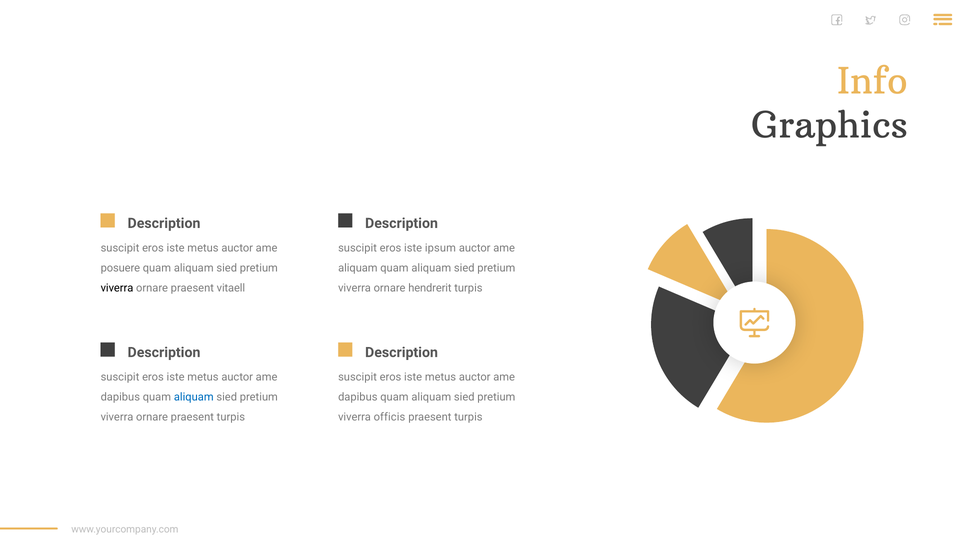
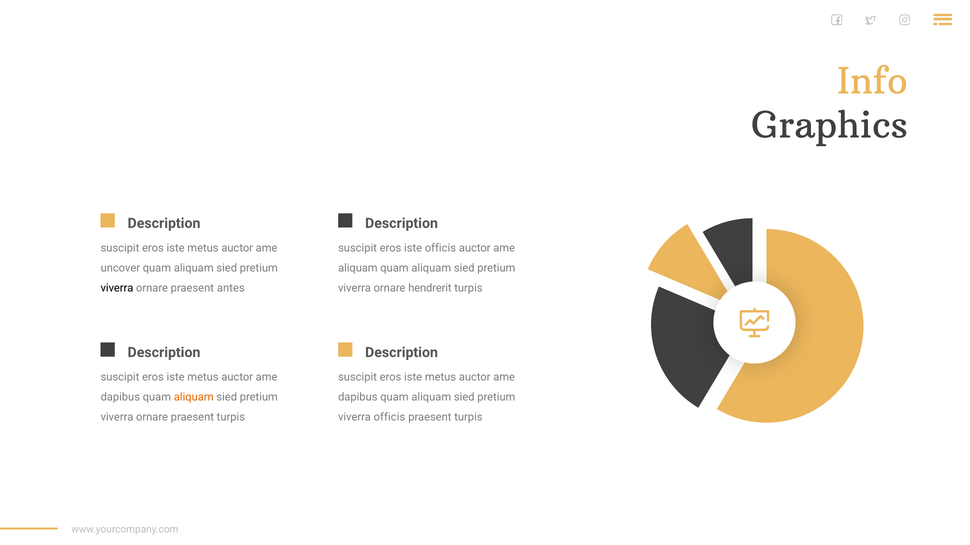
iste ipsum: ipsum -> officis (440, 248)
posuere: posuere -> uncover (120, 268)
vitaell: vitaell -> antes (231, 288)
aliquam colour: blue -> orange (194, 397)
